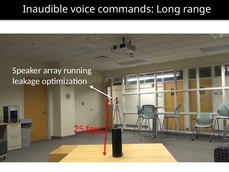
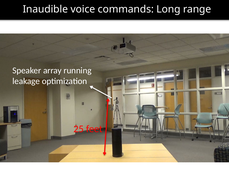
feet underline: present -> none (94, 129)
